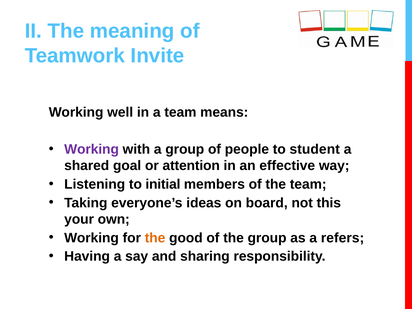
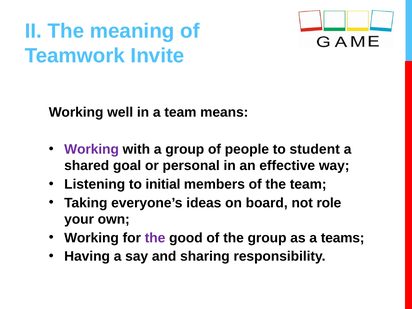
attention: attention -> personal (191, 166)
this: this -> role (329, 203)
the colour: orange -> purple (155, 238)
refers: refers -> teams (343, 238)
